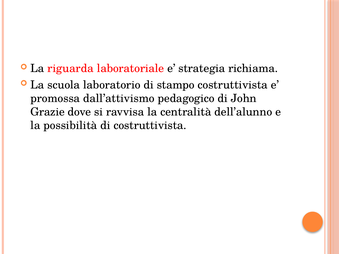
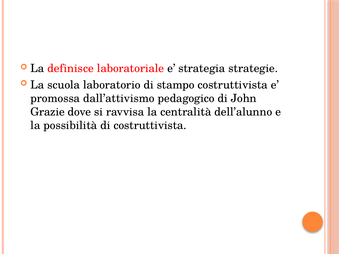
riguarda: riguarda -> definisce (71, 69)
richiama: richiama -> strategie (253, 69)
